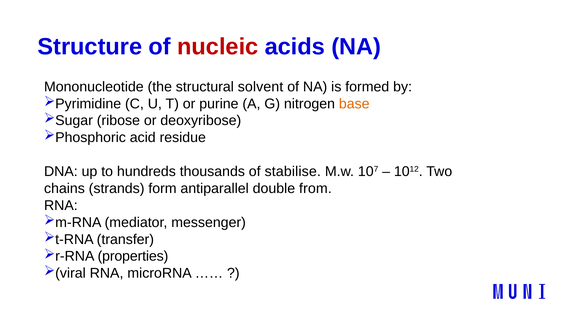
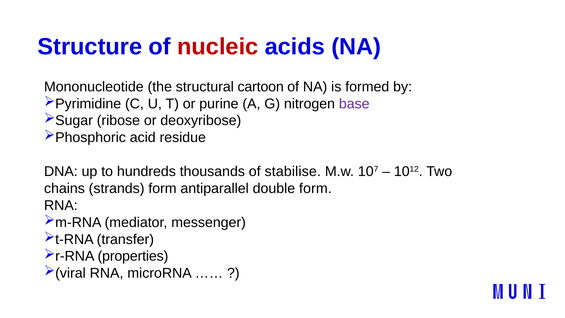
solvent: solvent -> cartoon (261, 87)
base colour: orange -> purple (354, 104)
double from: from -> form (315, 188)
